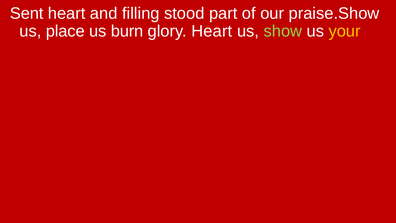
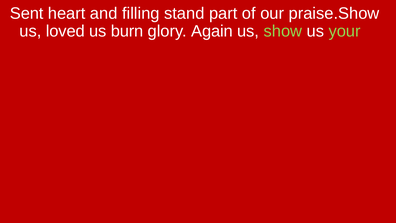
stood: stood -> stand (184, 13)
place: place -> loved (65, 31)
glory Heart: Heart -> Again (212, 31)
your colour: yellow -> light green (345, 31)
